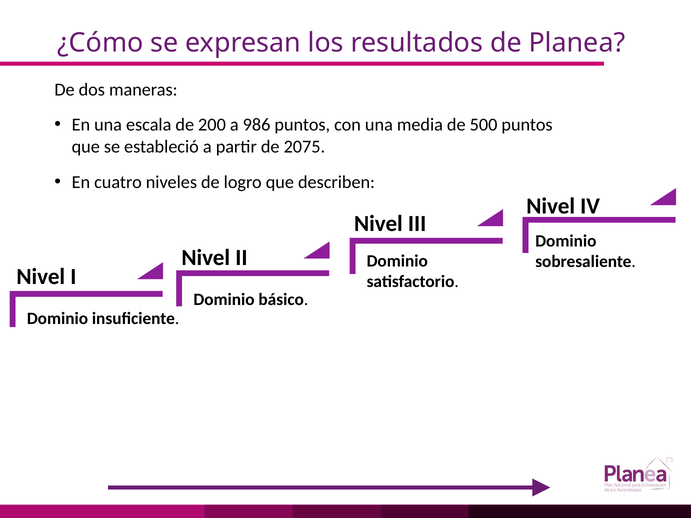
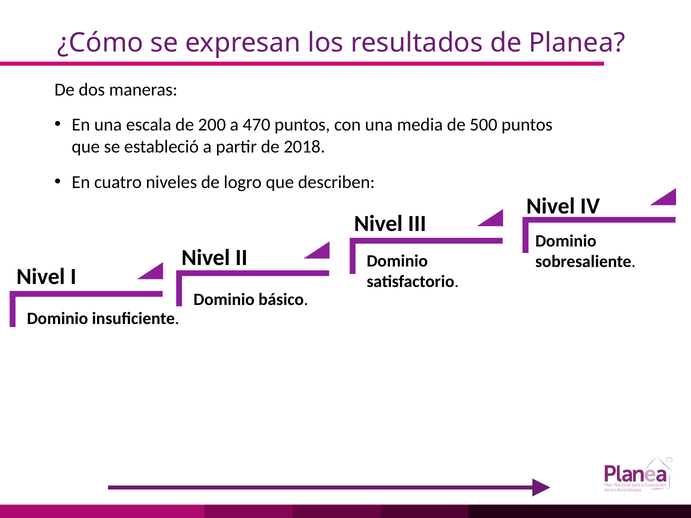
986: 986 -> 470 (257, 125)
2075: 2075 -> 2018 (304, 147)
